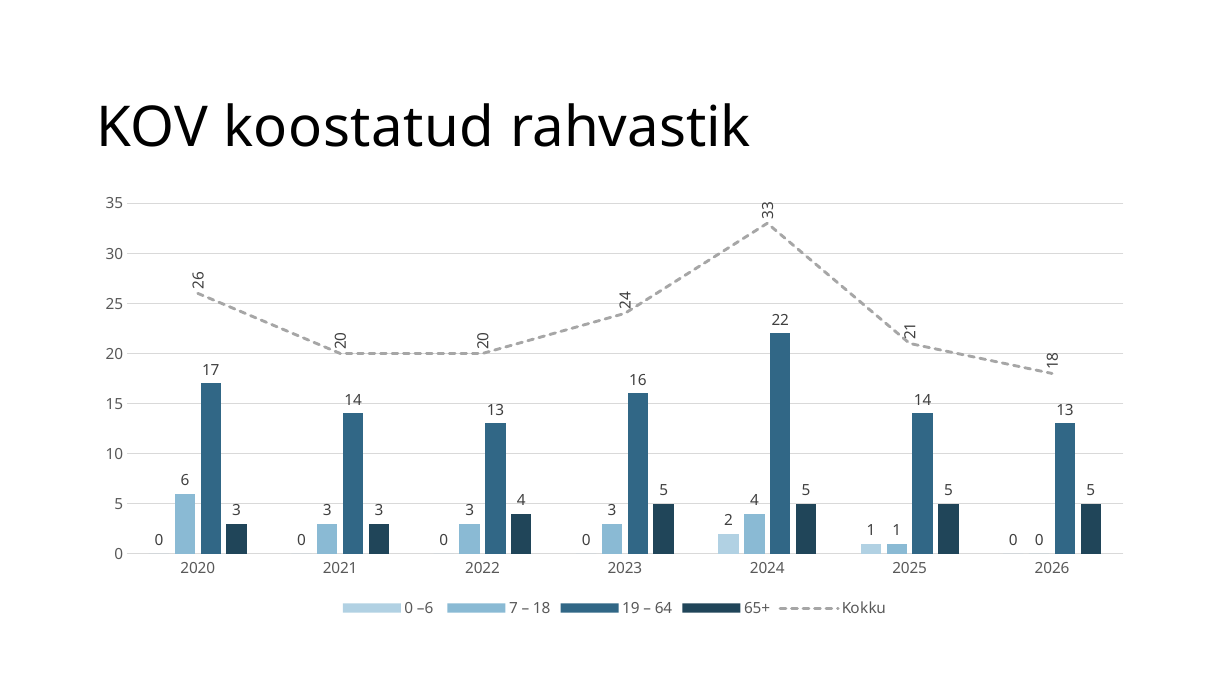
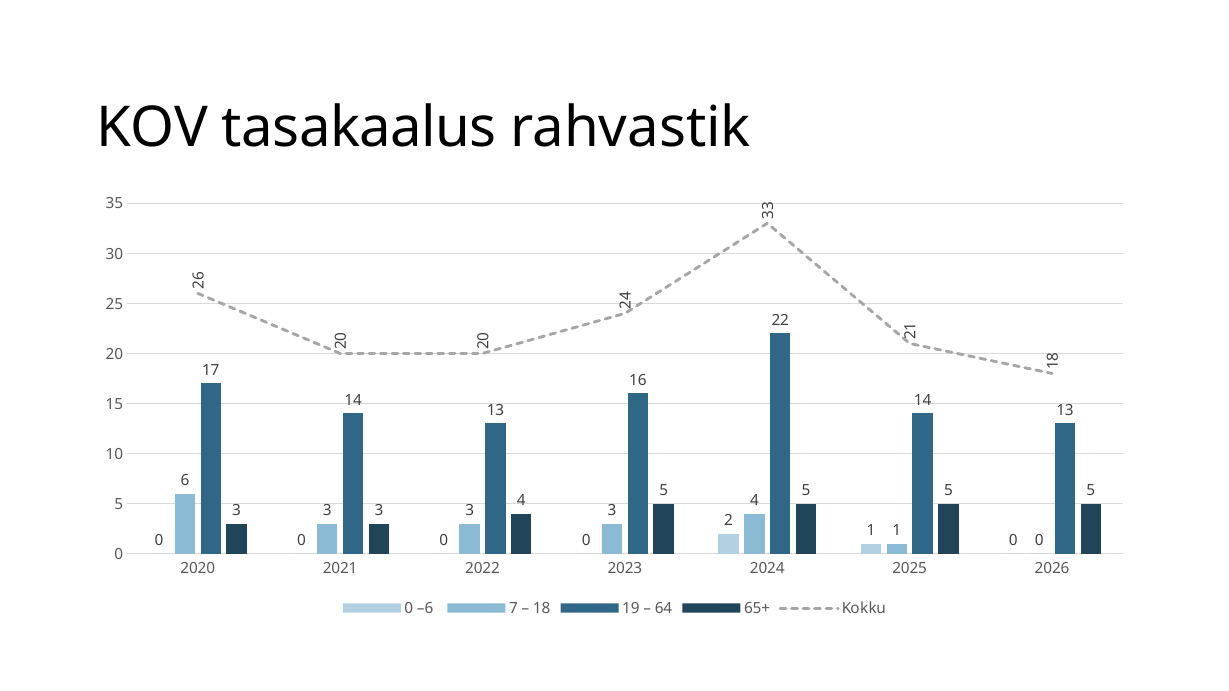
koostatud: koostatud -> tasakaalus (359, 128)
